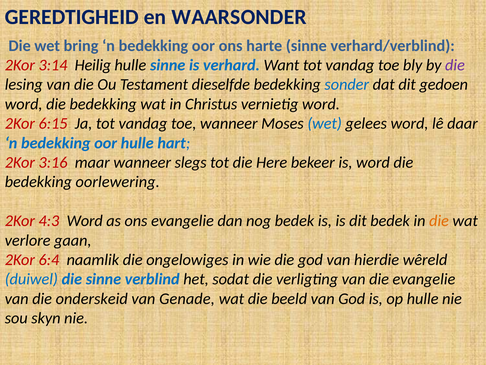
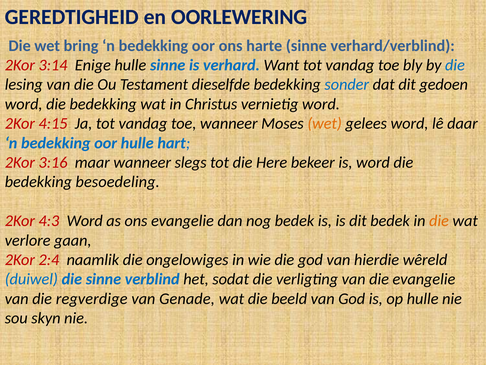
WAARSONDER: WAARSONDER -> OORLEWERING (239, 17)
Heilig: Heilig -> Enige (93, 65)
die colour: purple -> blue (455, 65)
6:15: 6:15 -> 4:15 (53, 123)
wet colour: blue -> orange (325, 123)
oorlewering: oorlewering -> besoedeling (118, 182)
6:4: 6:4 -> 2:4 (49, 259)
onderskeid: onderskeid -> regverdige (92, 298)
